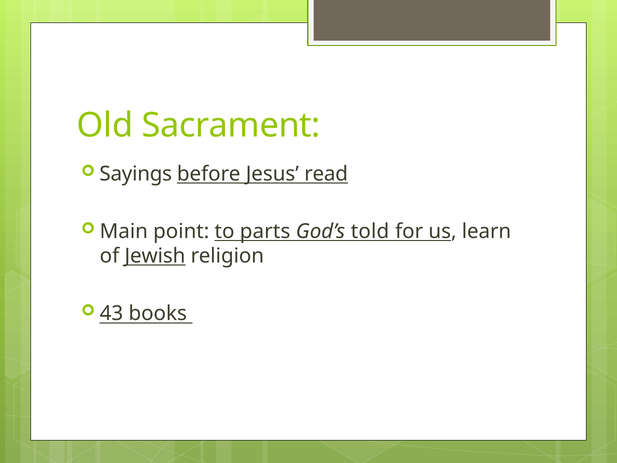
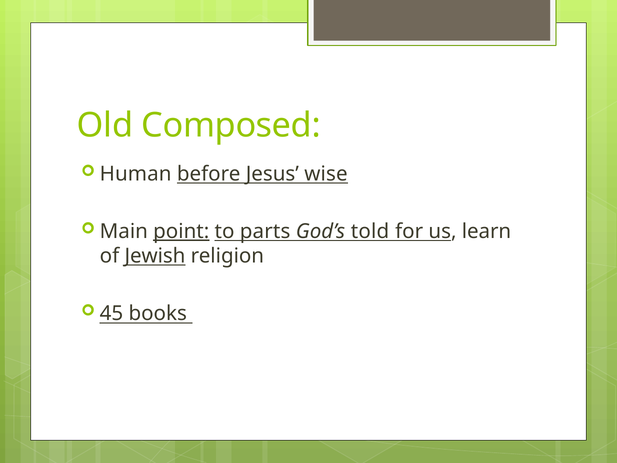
Sacrament: Sacrament -> Composed (231, 125)
Sayings: Sayings -> Human (136, 174)
read: read -> wise (326, 174)
point underline: none -> present (181, 231)
43: 43 -> 45 (111, 313)
